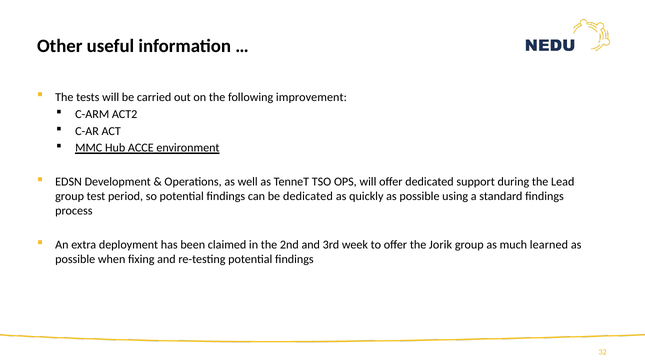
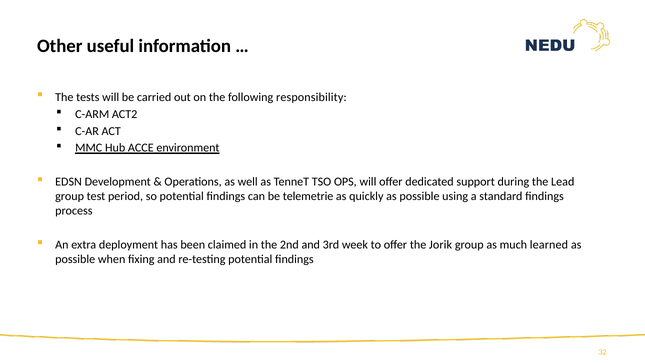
improvement: improvement -> responsibility (311, 97)
be dedicated: dedicated -> telemetrie (308, 196)
